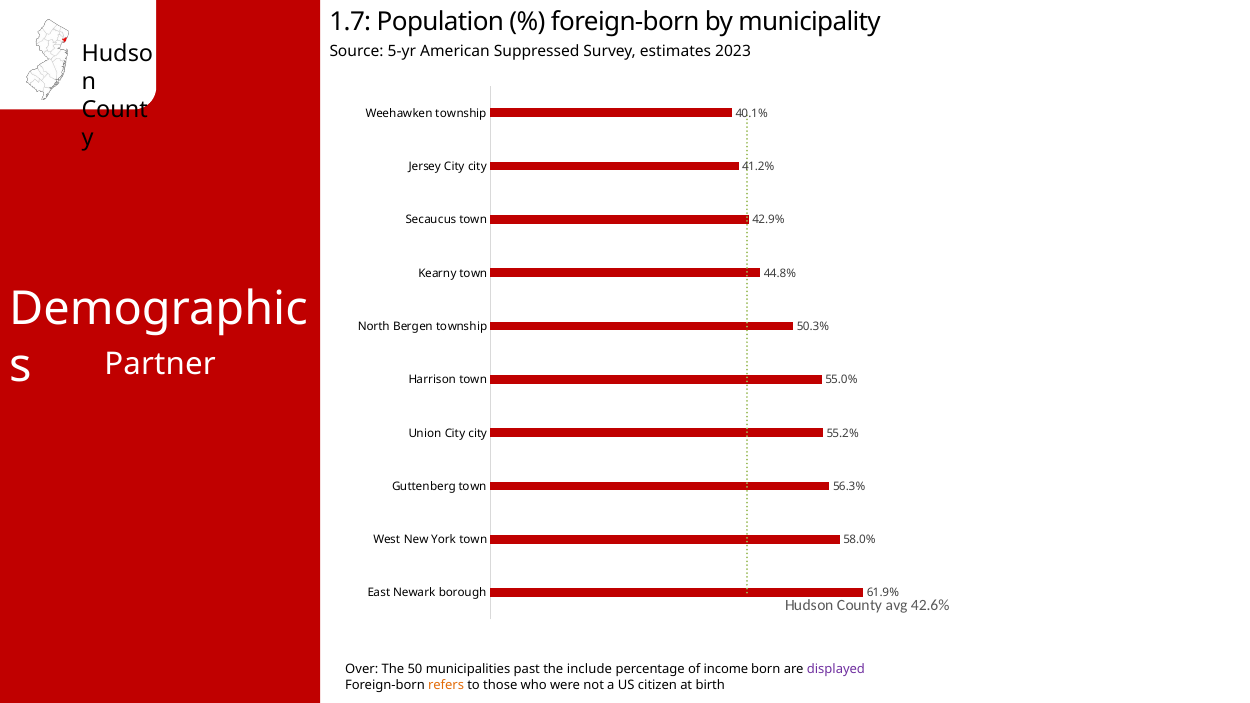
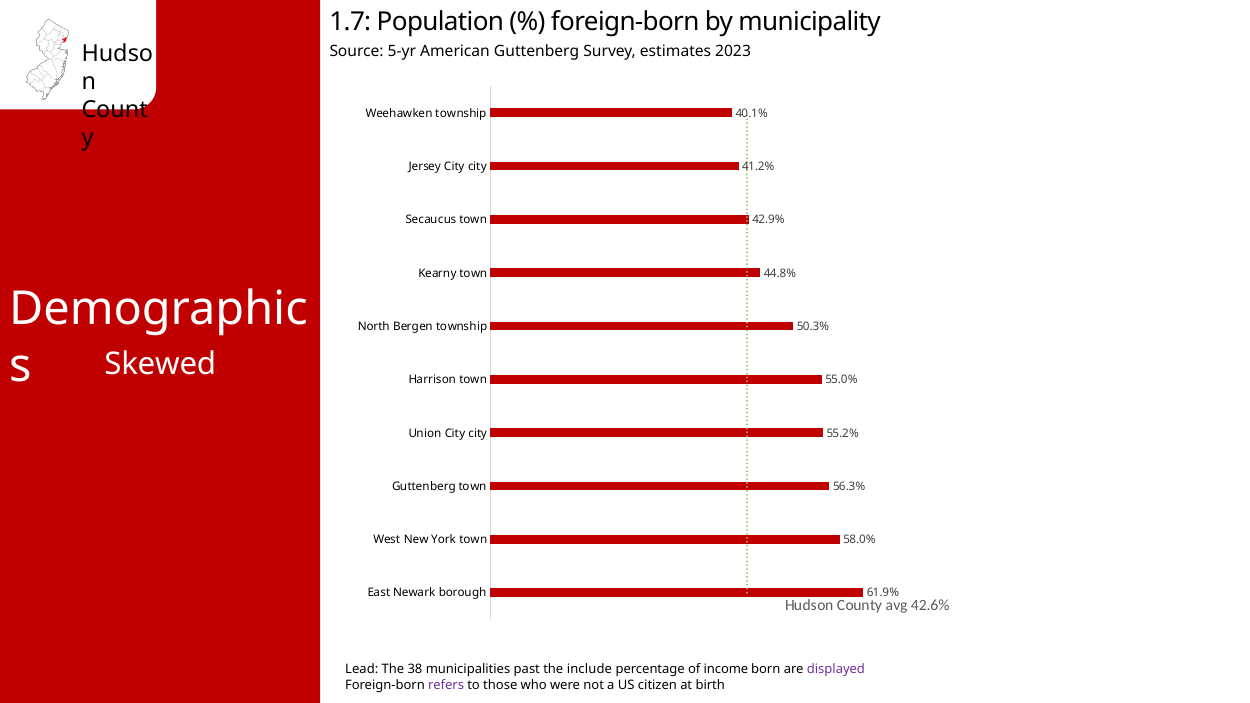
American Suppressed: Suppressed -> Guttenberg (537, 51)
Partner: Partner -> Skewed (160, 364)
Over: Over -> Lead (362, 670)
50: 50 -> 38 (415, 670)
refers colour: orange -> purple (446, 685)
